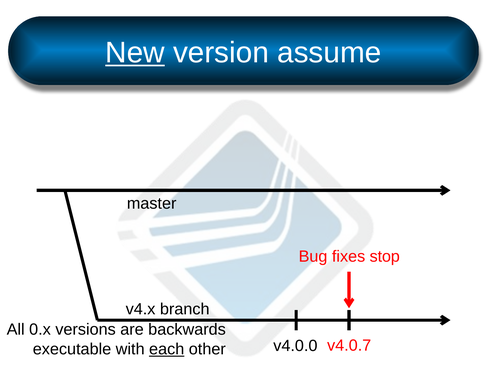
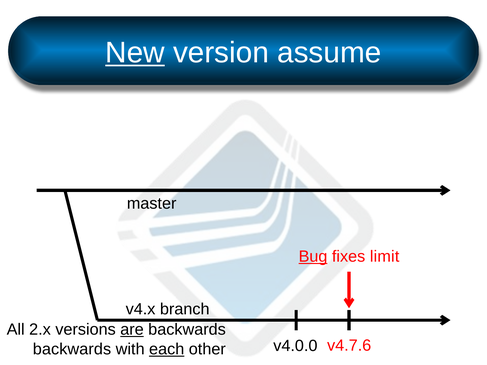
Bug underline: none -> present (313, 257)
stop: stop -> limit (385, 257)
0.x: 0.x -> 2.x (40, 330)
are underline: none -> present (132, 330)
v4.0.7: v4.0.7 -> v4.7.6 (349, 346)
executable: executable -> backwards (72, 349)
